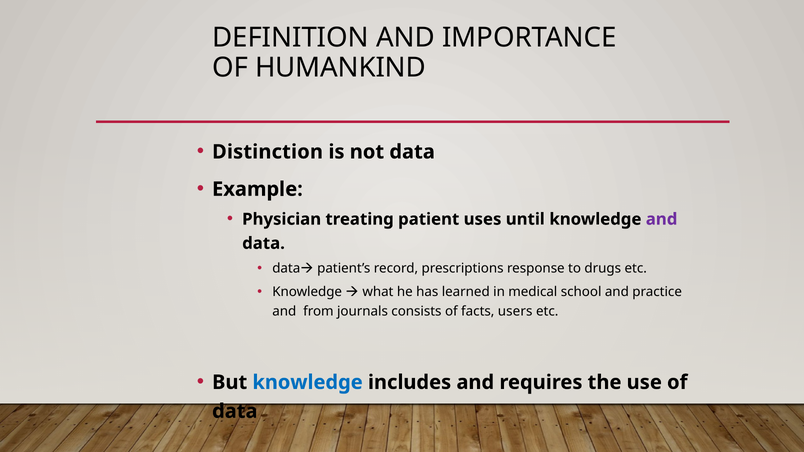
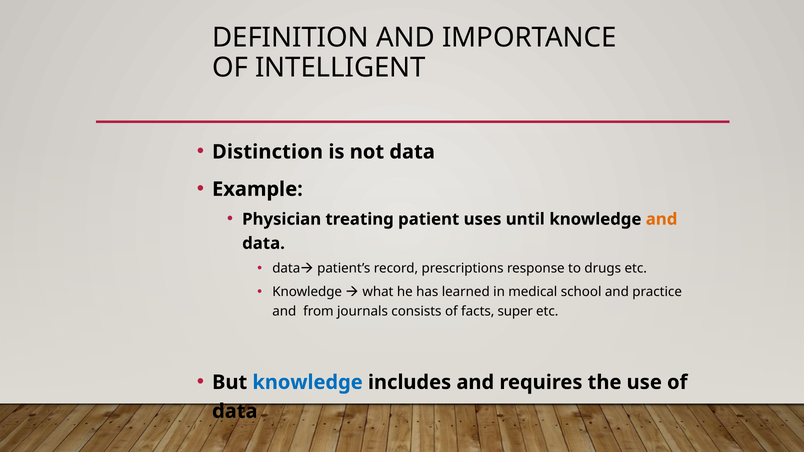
HUMANKIND: HUMANKIND -> INTELLIGENT (340, 68)
and colour: purple -> orange (662, 219)
users: users -> super (515, 311)
